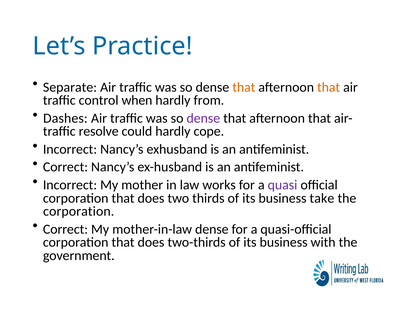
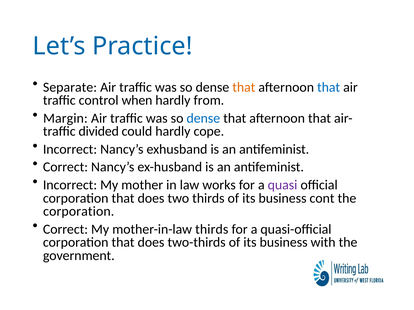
that colour: orange -> blue (329, 87)
Dashes: Dashes -> Margin (65, 118)
dense colour: purple -> blue (203, 118)
resolve: resolve -> divided (99, 132)
take: take -> cont (322, 198)
mother-in-law dense: dense -> thirds (212, 230)
